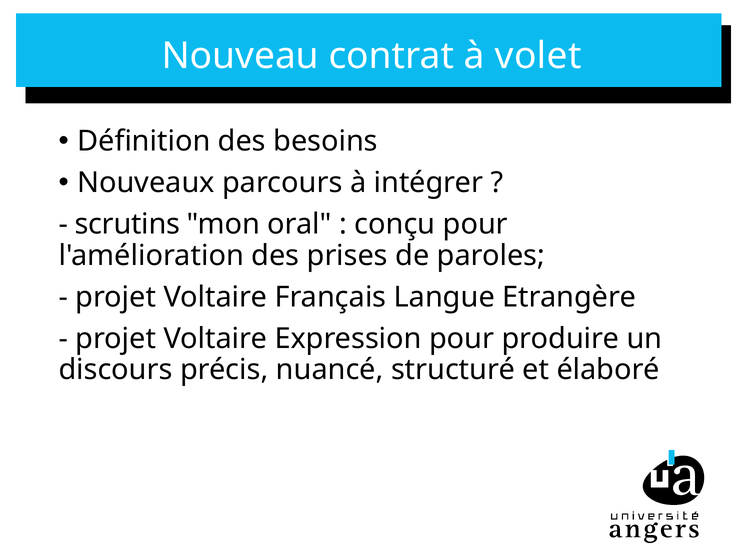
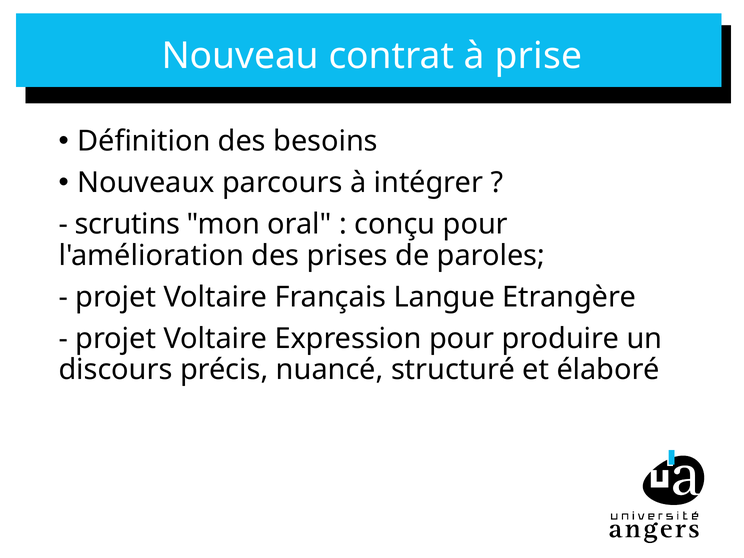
volet: volet -> prise (538, 56)
